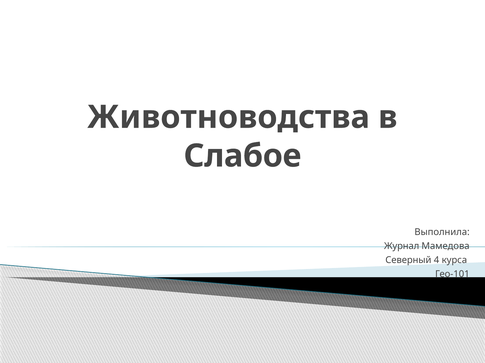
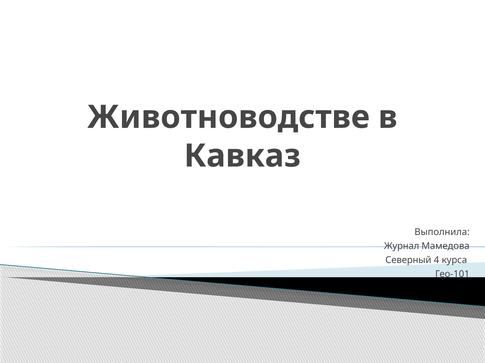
Животноводства: Животноводства -> Животноводстве (228, 117)
Слабое: Слабое -> Кавказ (242, 156)
